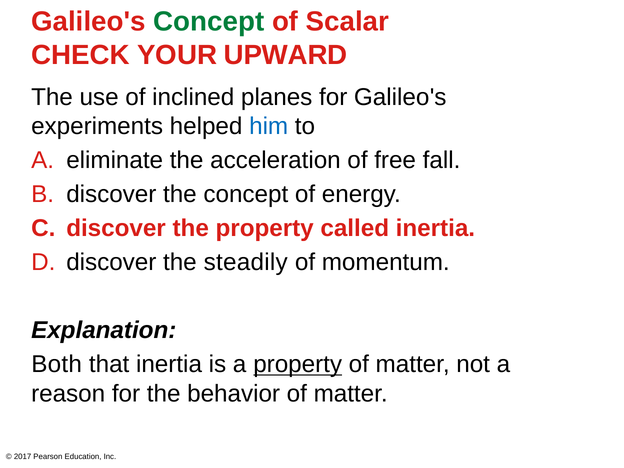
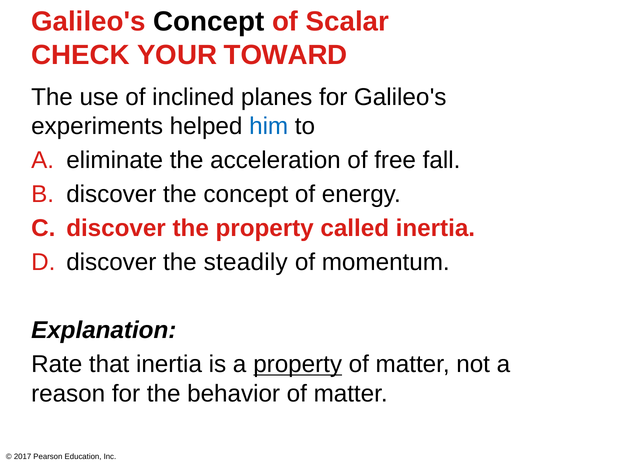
Concept colour: green -> black (209, 22)
UPWARD: UPWARD -> TOWARD (286, 55)
Both: Both -> Rate (57, 364)
